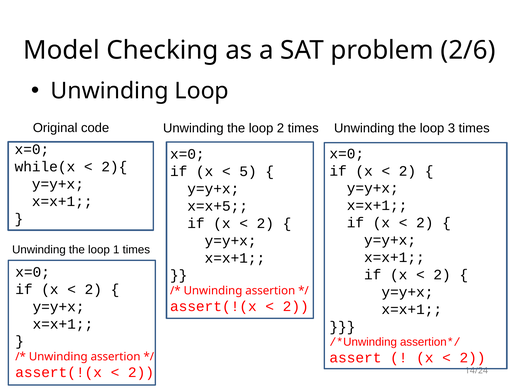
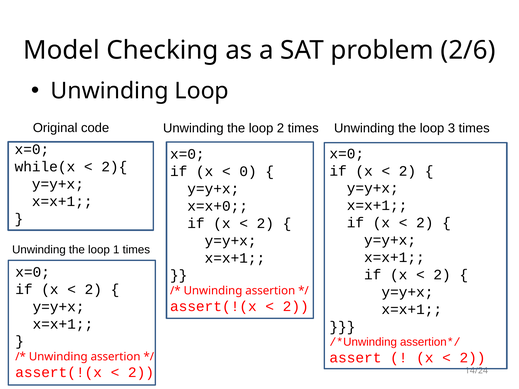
5: 5 -> 0 (248, 172)
x=x+5: x=x+5 -> x=x+0 (218, 206)
